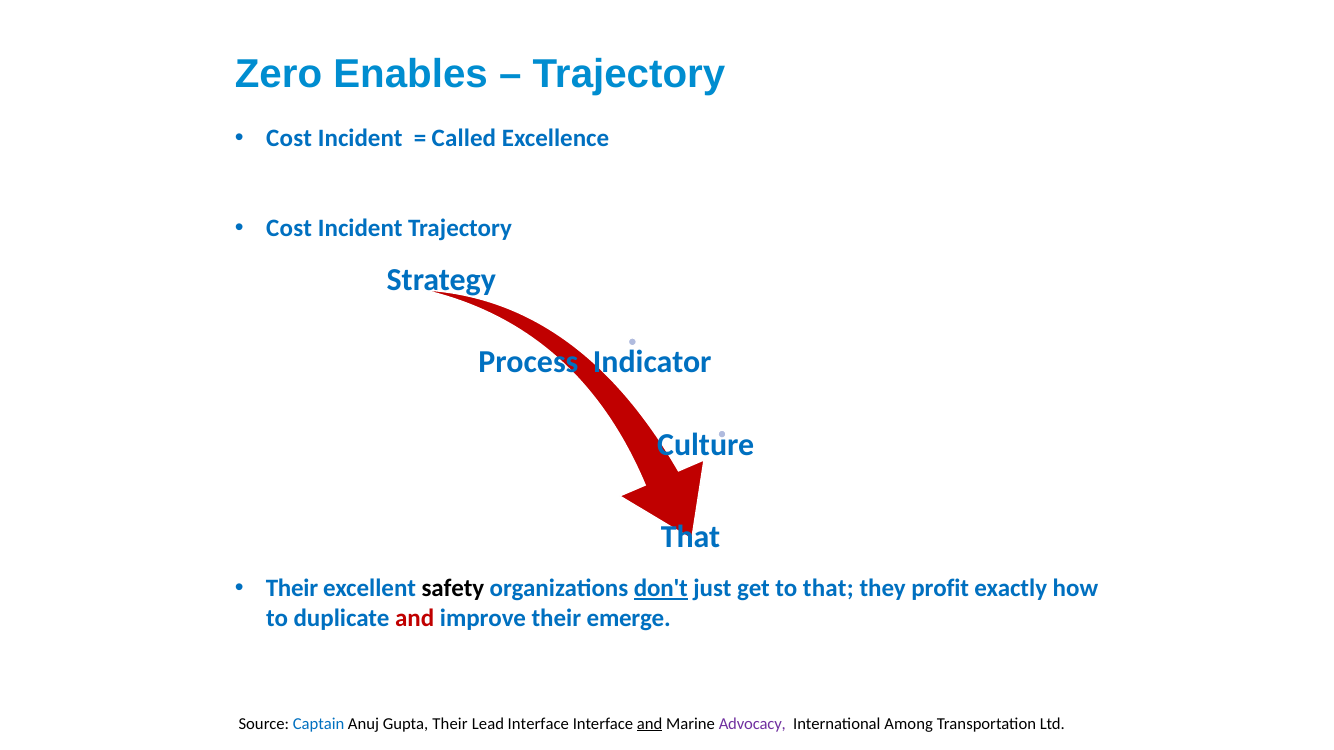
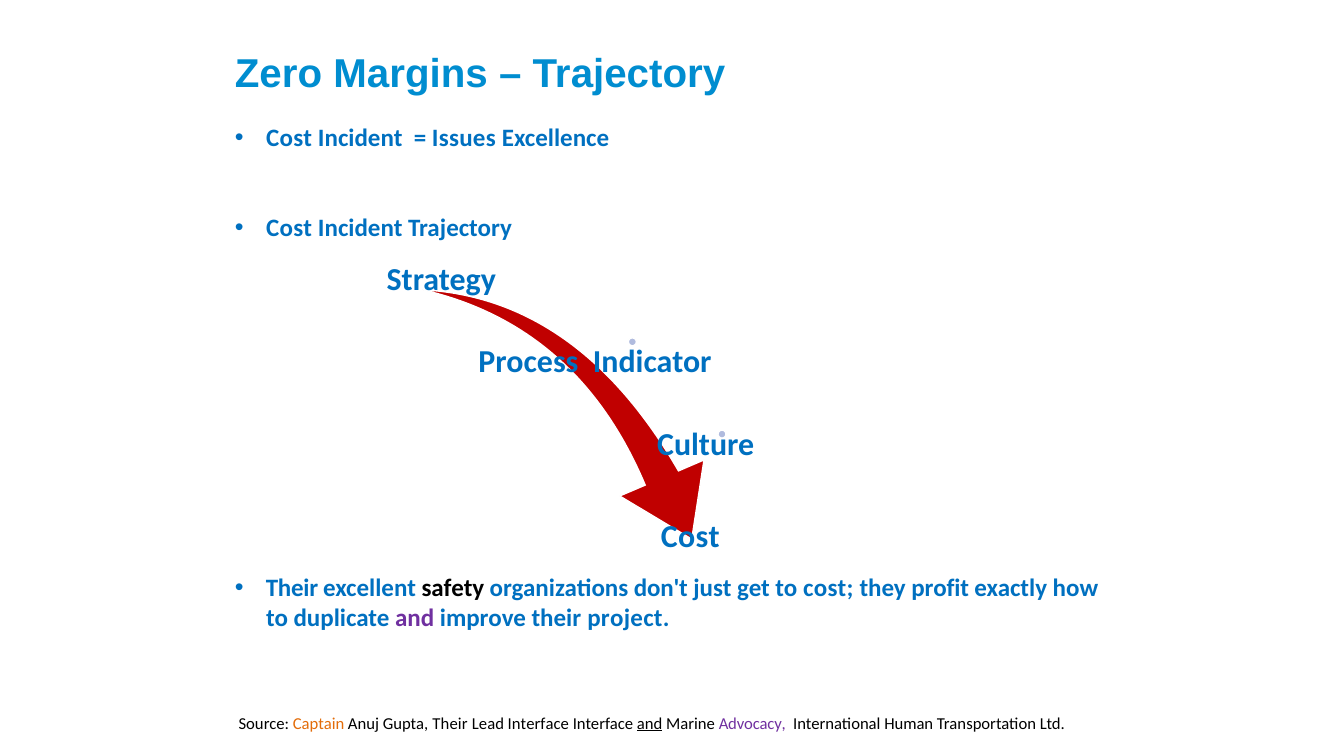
Enables: Enables -> Margins (411, 74)
Called: Called -> Issues (464, 138)
That: That -> Cost (690, 537)
don't underline: present -> none (661, 589)
to that: that -> cost (828, 589)
and colour: red -> purple (415, 619)
emerge: emerge -> project (628, 619)
Captain colour: blue -> orange (319, 724)
Among: Among -> Human (909, 724)
